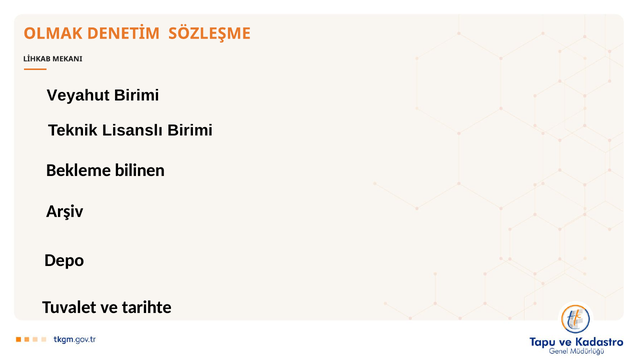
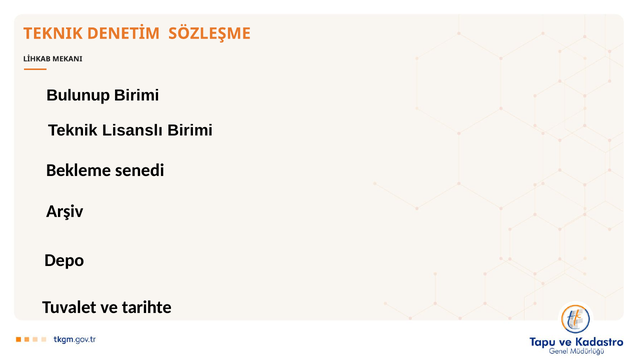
OLMAK: OLMAK -> TEKNIK (53, 34)
Veyahut: Veyahut -> Bulunup (78, 96)
bilinen: bilinen -> senedi (140, 170)
